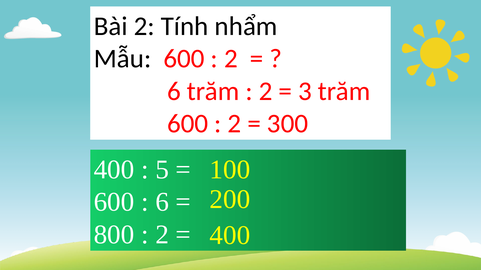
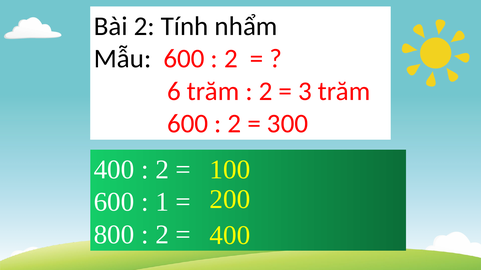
5: 5 -> 2 (162, 170)
6: 6 -> 1 (162, 202)
